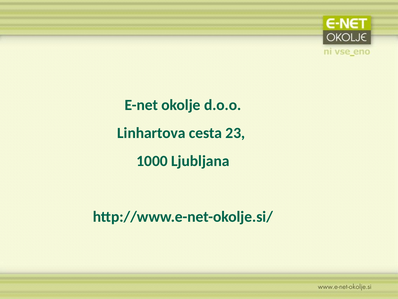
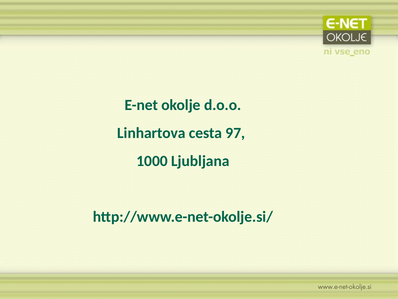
23: 23 -> 97 (235, 133)
